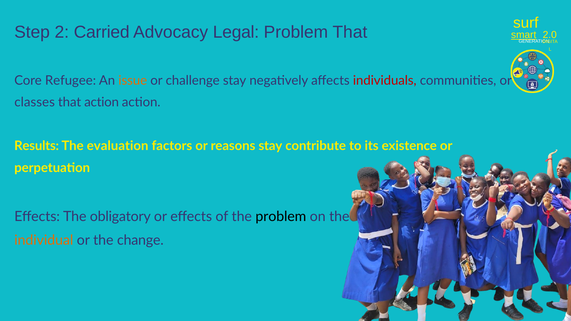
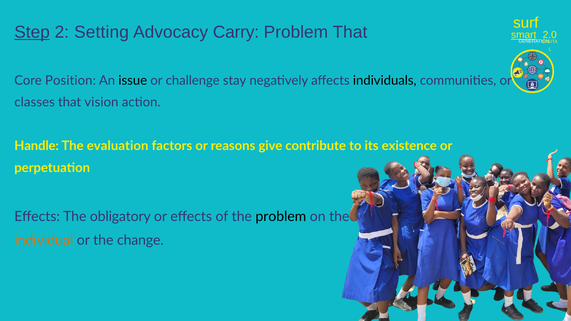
Step underline: none -> present (32, 32)
Carried: Carried -> Setting (102, 32)
Legal: Legal -> Carry (236, 32)
Refugee: Refugee -> Position (70, 81)
issue colour: orange -> black (133, 81)
individuals colour: red -> black (385, 81)
that action: action -> vision (101, 102)
Results: Results -> Handle (37, 146)
reasons stay: stay -> give (270, 146)
